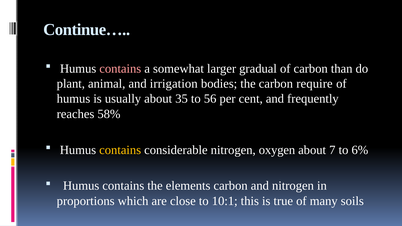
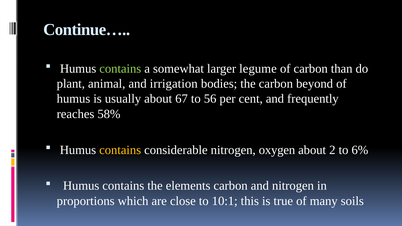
contains colour: pink -> light green (120, 69)
gradual: gradual -> legume (258, 69)
require: require -> beyond (315, 84)
35: 35 -> 67 (182, 99)
7: 7 -> 2 (332, 150)
